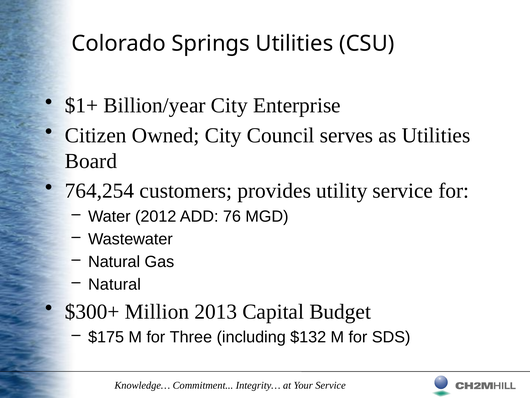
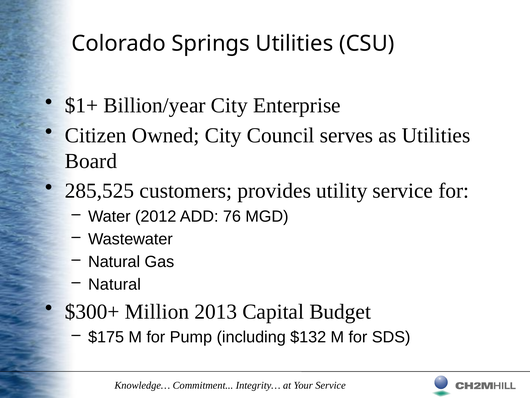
764,254: 764,254 -> 285,525 (100, 191)
Three: Three -> Pump (191, 337)
